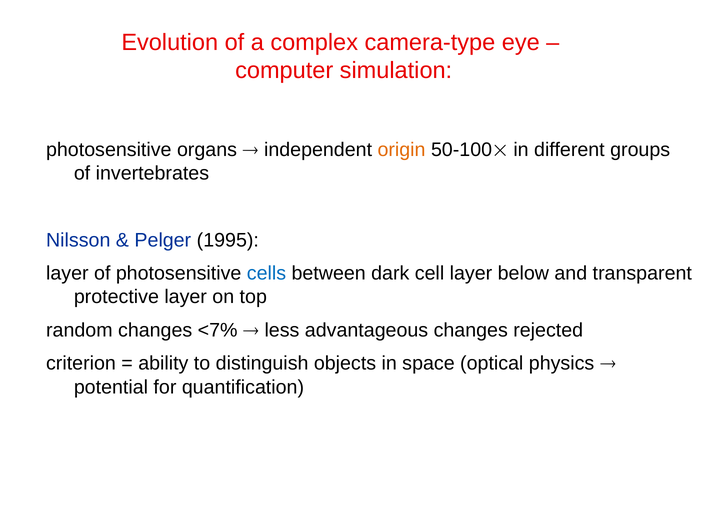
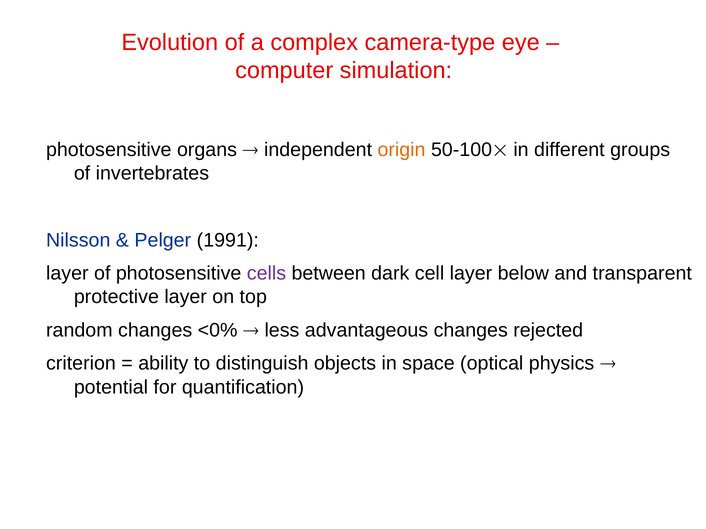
1995: 1995 -> 1991 (228, 240)
cells colour: blue -> purple (266, 274)
<7%: <7% -> <0% (218, 331)
